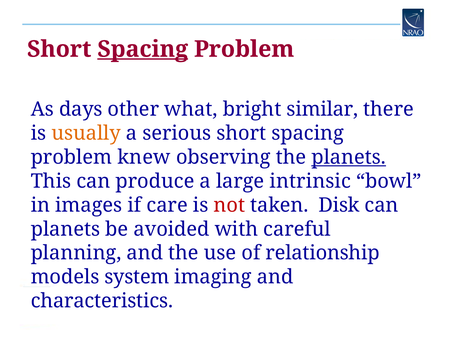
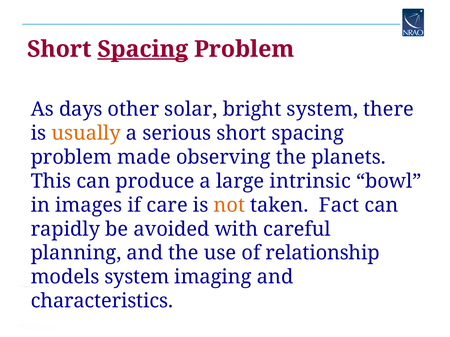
what: what -> solar (191, 109)
bright similar: similar -> system (322, 109)
knew: knew -> made (144, 157)
planets underline: present -> none (349, 157)
not colour: red -> orange (229, 205)
Disk: Disk -> Fact (339, 205)
planets: planets -> rapidly (65, 229)
